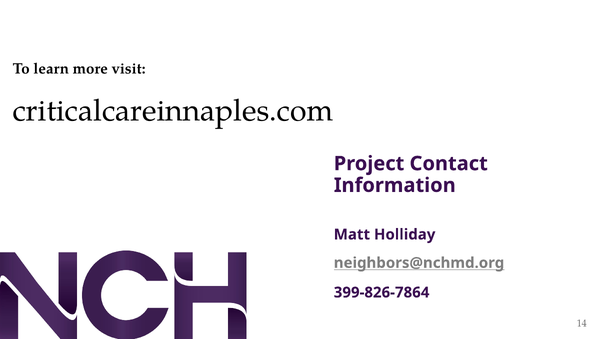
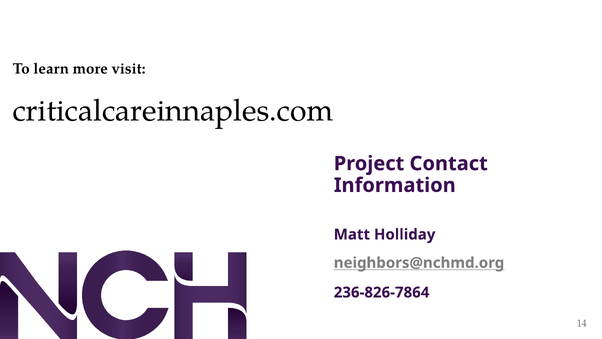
399-826-7864: 399-826-7864 -> 236-826-7864 (382, 292)
